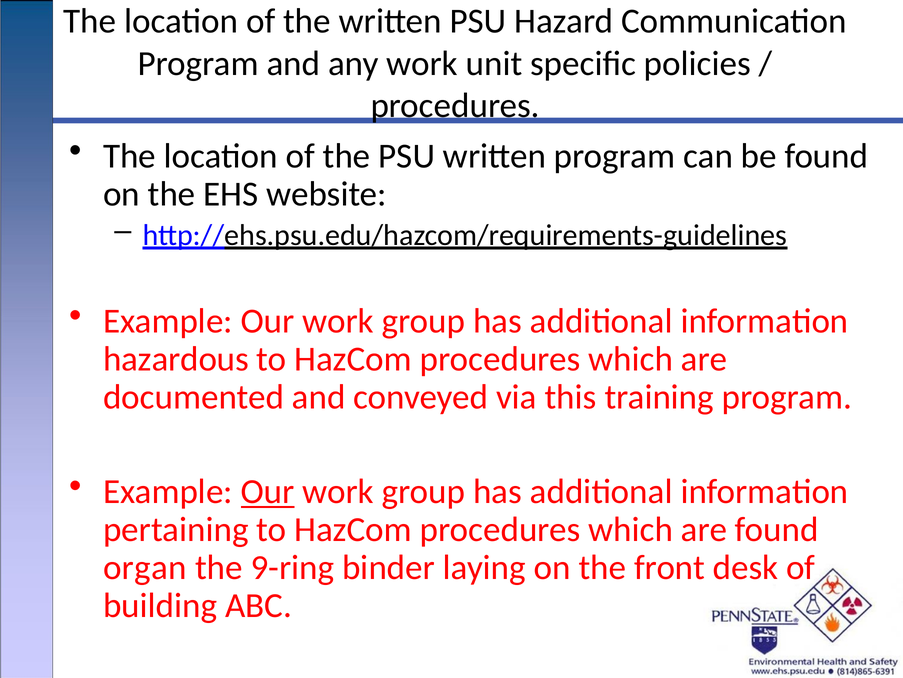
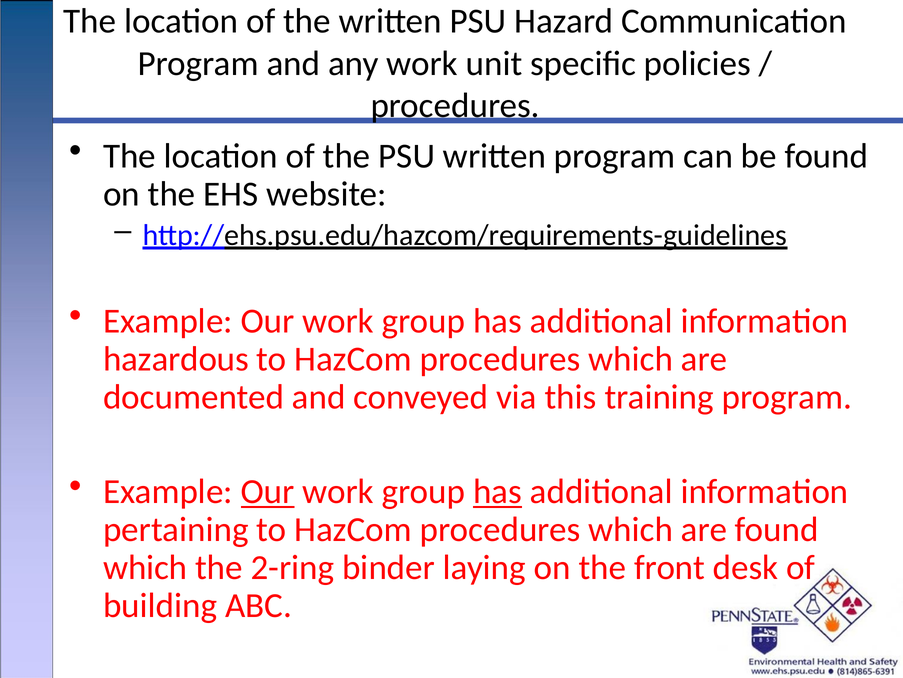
has underline: none -> present (498, 491)
organ: organ -> which (145, 567)
9-ring: 9-ring -> 2-ring (292, 567)
